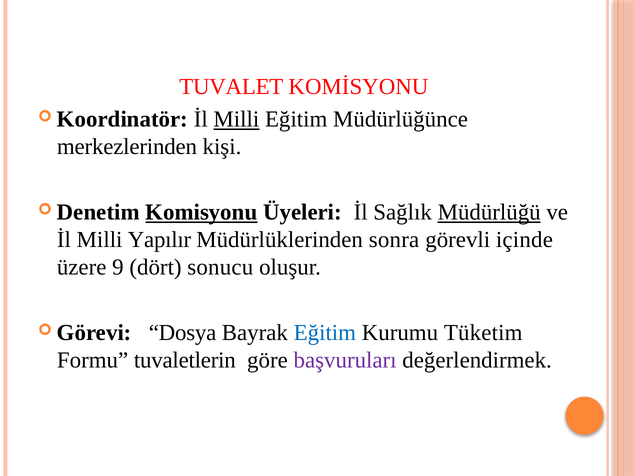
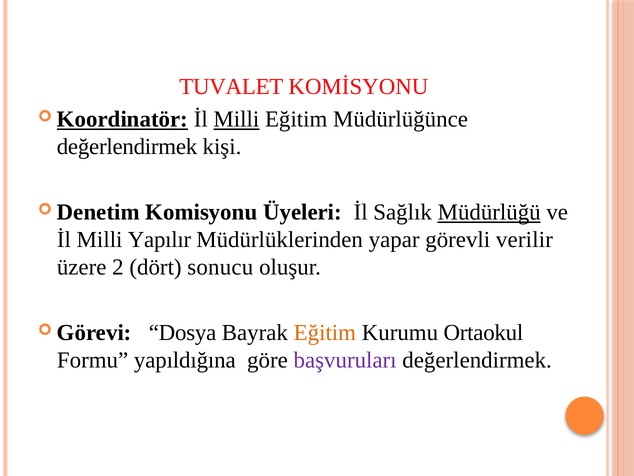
Koordinatör underline: none -> present (122, 119)
merkezlerinden: merkezlerinden -> değerlendirmek (127, 147)
Komisyonu underline: present -> none (201, 212)
sonra: sonra -> yapar (394, 240)
içinde: içinde -> verilir (524, 240)
9: 9 -> 2 (118, 267)
Eğitim colour: blue -> orange (325, 333)
Tüketim: Tüketim -> Ortaokul (483, 333)
tuvaletlerin: tuvaletlerin -> yapıldığına (185, 360)
